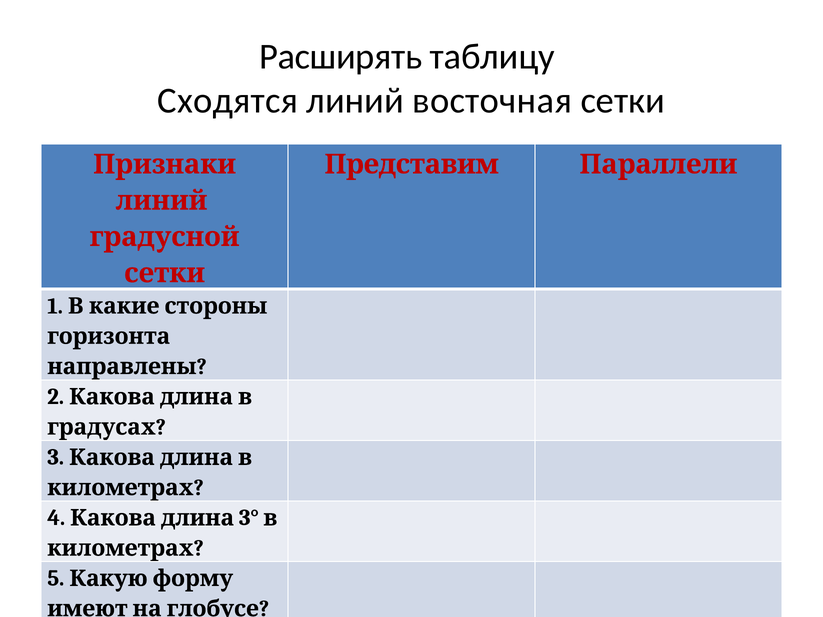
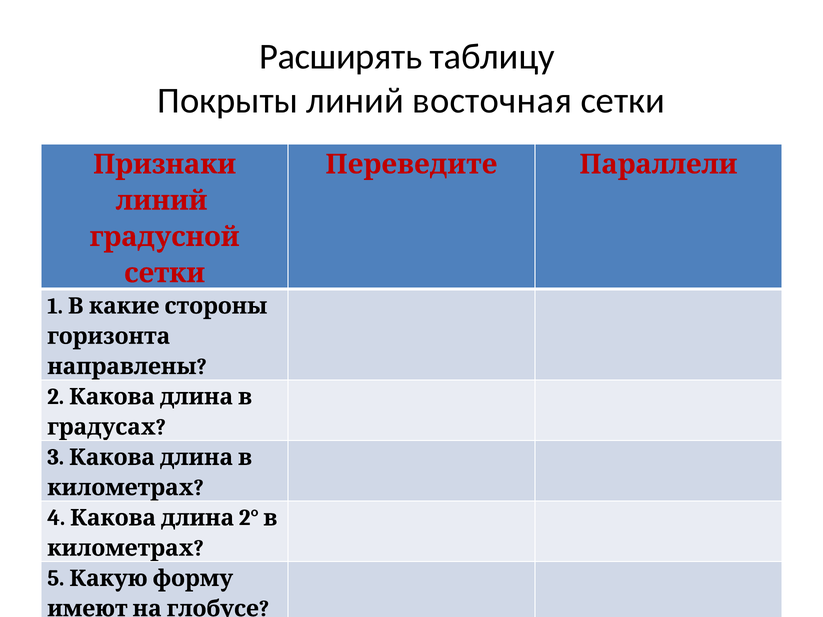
Сходятся: Сходятся -> Покрыты (228, 101)
Представим: Представим -> Переведите (411, 164)
3°: 3° -> 2° (249, 518)
